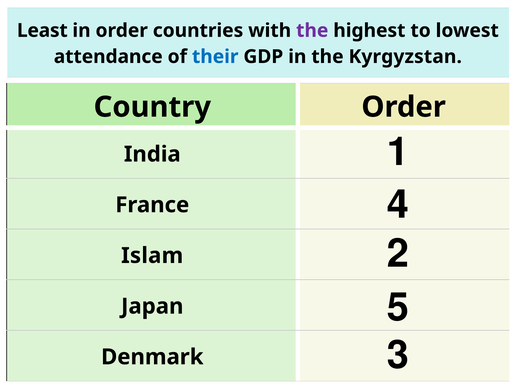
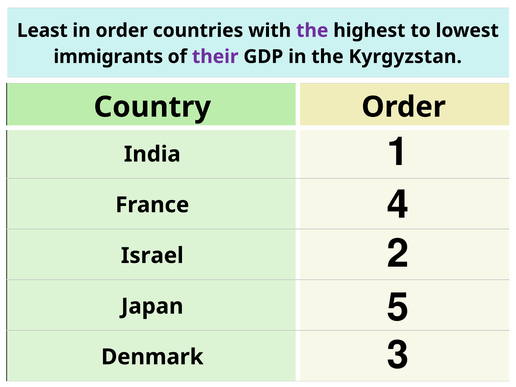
attendance: attendance -> immigrants (108, 57)
their colour: blue -> purple (215, 57)
Islam: Islam -> Israel (152, 256)
